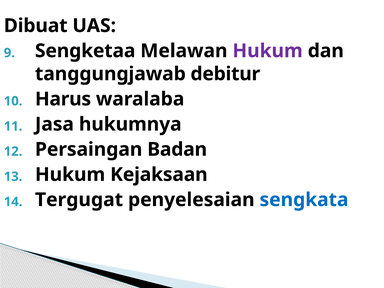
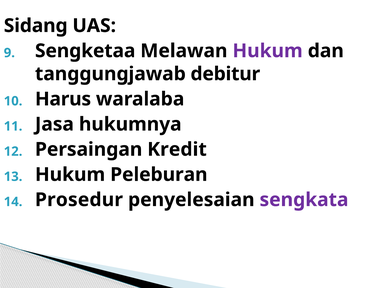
Dibuat: Dibuat -> Sidang (36, 26)
Badan: Badan -> Kredit (177, 149)
Kejaksaan: Kejaksaan -> Peleburan (159, 175)
Tergugat: Tergugat -> Prosedur (79, 200)
sengkata colour: blue -> purple (304, 200)
